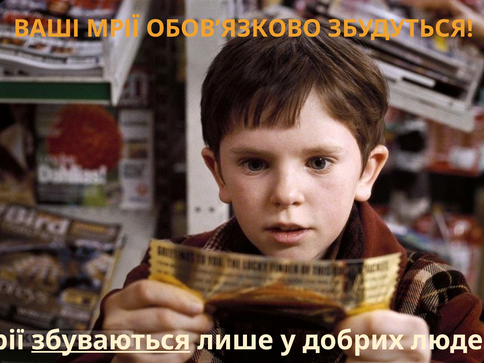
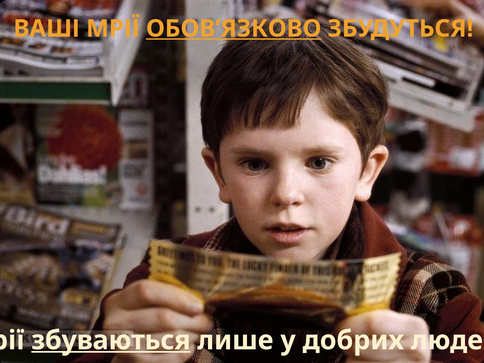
ОБОВ’ЯЗКОВО underline: none -> present (234, 29)
